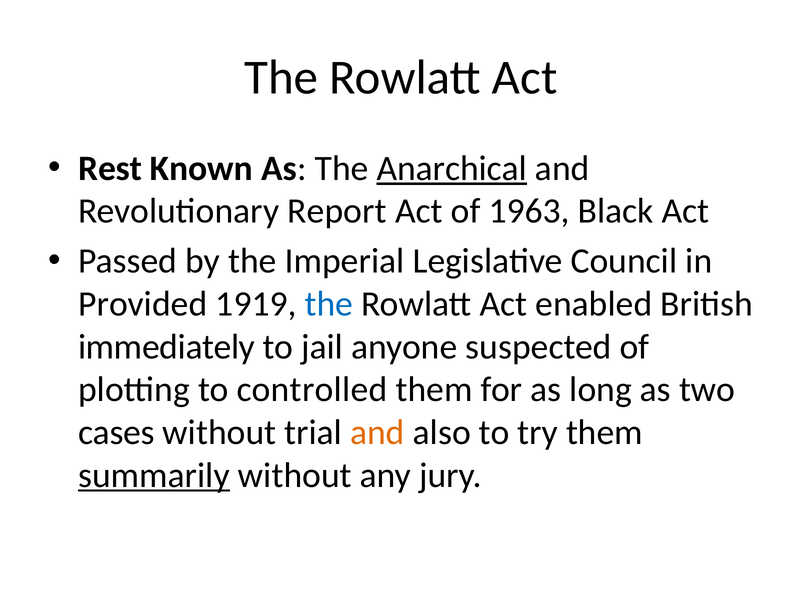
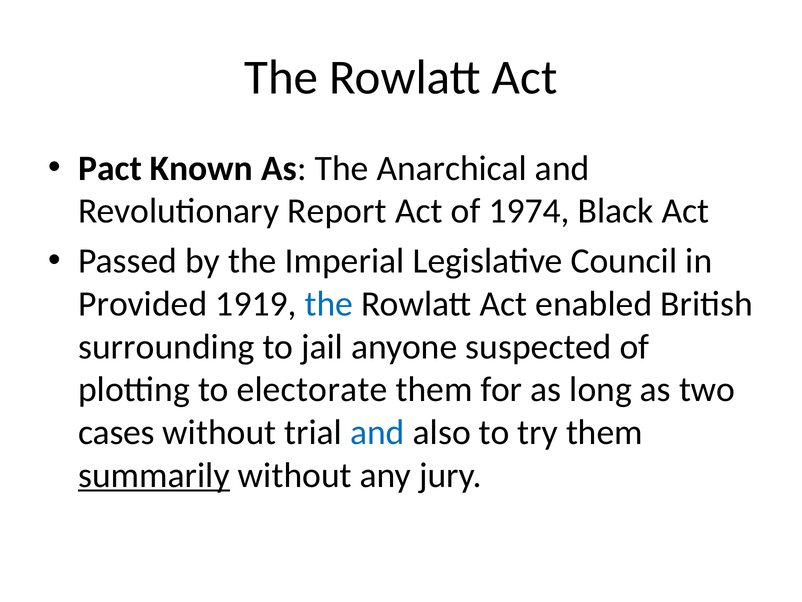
Rest: Rest -> Pact (110, 168)
Anarchical underline: present -> none (452, 168)
1963: 1963 -> 1974 (529, 211)
immediately: immediately -> surrounding (166, 347)
controlled: controlled -> electorate (312, 389)
and colour: orange -> blue (377, 432)
